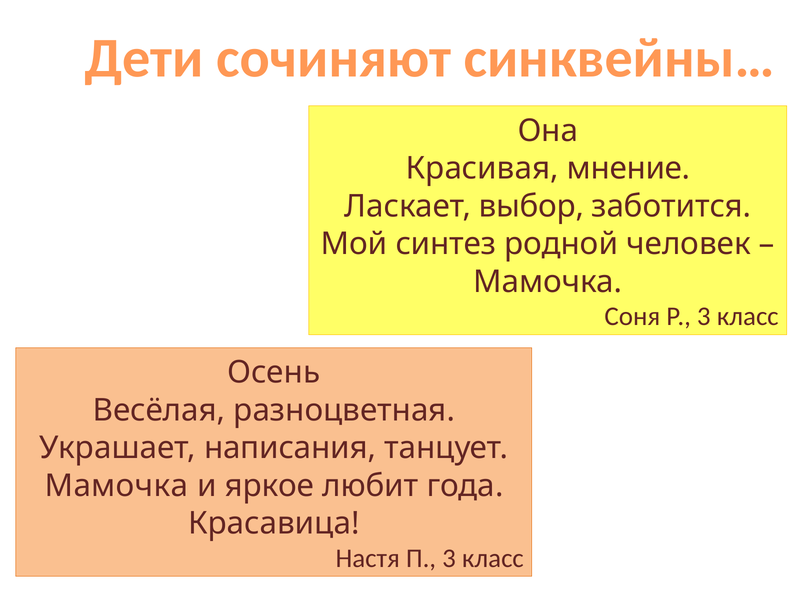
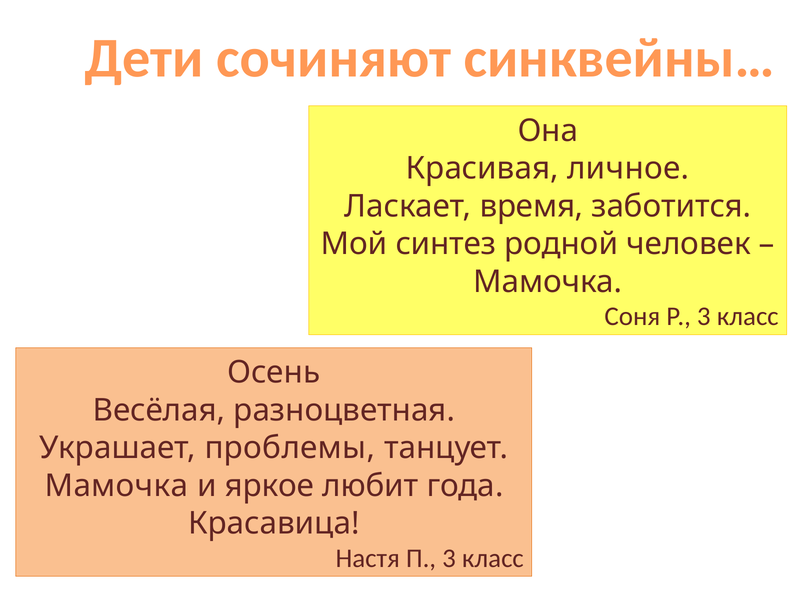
мнение: мнение -> личное (628, 169)
выбор: выбор -> время (531, 206)
написания: написания -> проблемы (290, 449)
